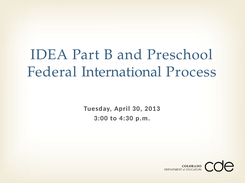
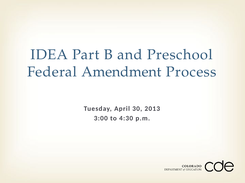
International: International -> Amendment (121, 72)
